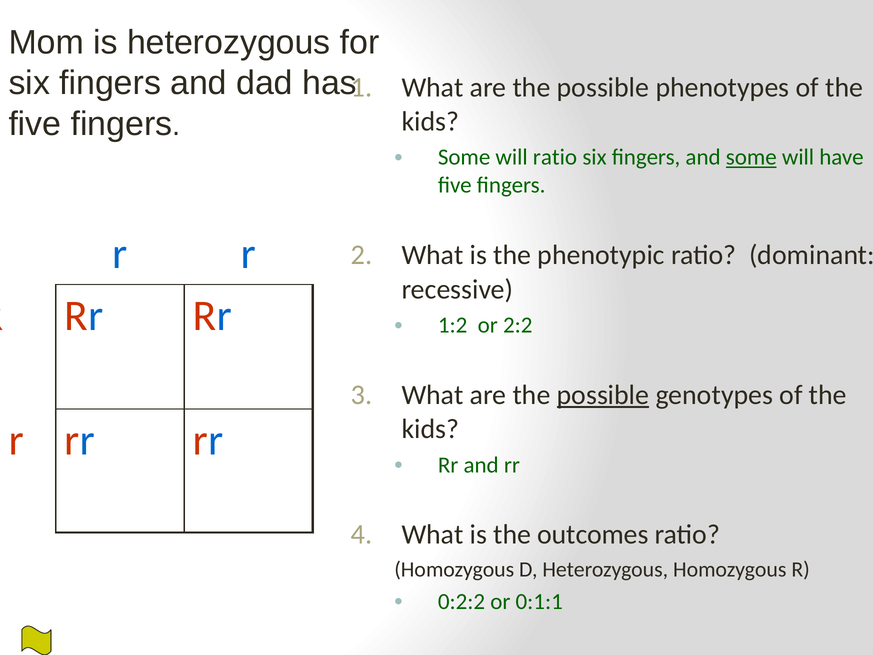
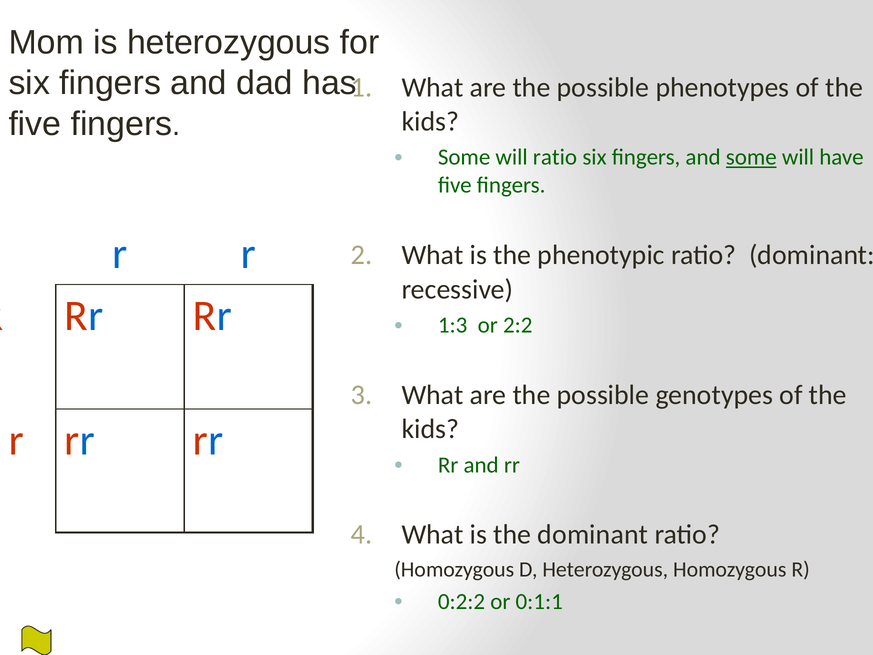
1:2: 1:2 -> 1:3 (453, 325)
possible underline: present -> none (603, 395)
the outcomes: outcomes -> dominant (593, 535)
